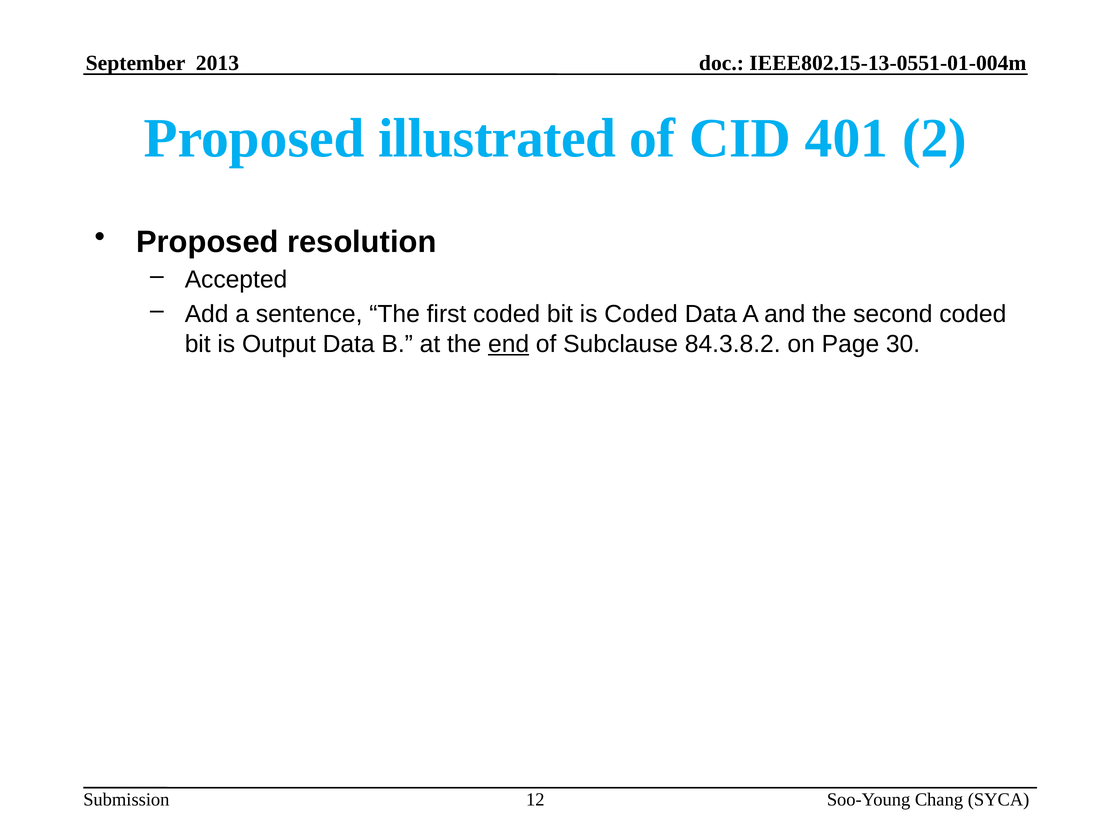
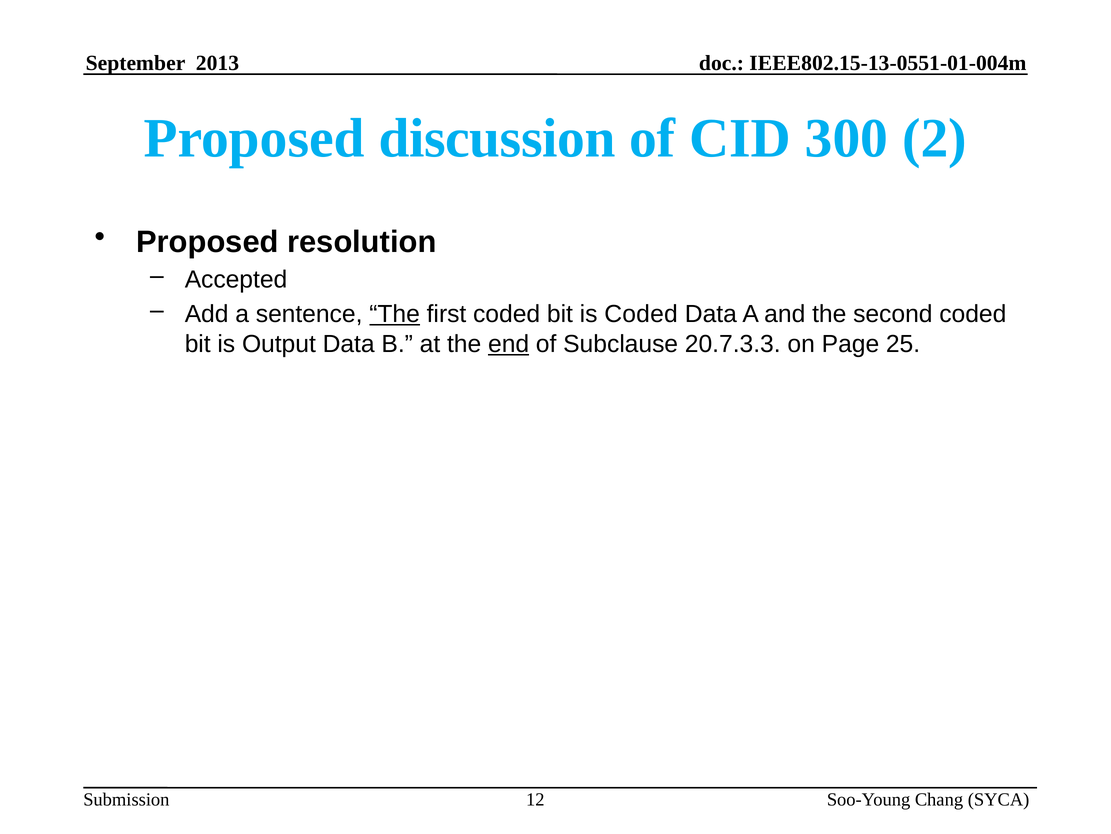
illustrated: illustrated -> discussion (497, 138)
401: 401 -> 300 (846, 138)
The underline: none -> present (395, 314)
84.3.8.2: 84.3.8.2 -> 20.7.3.3 (733, 344)
30: 30 -> 25 (903, 344)
